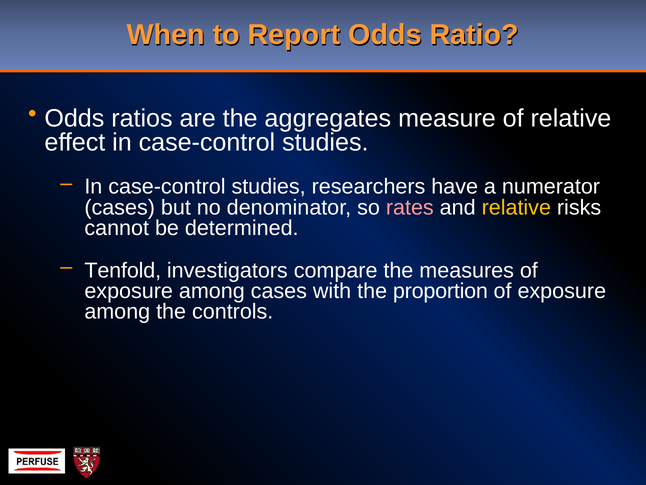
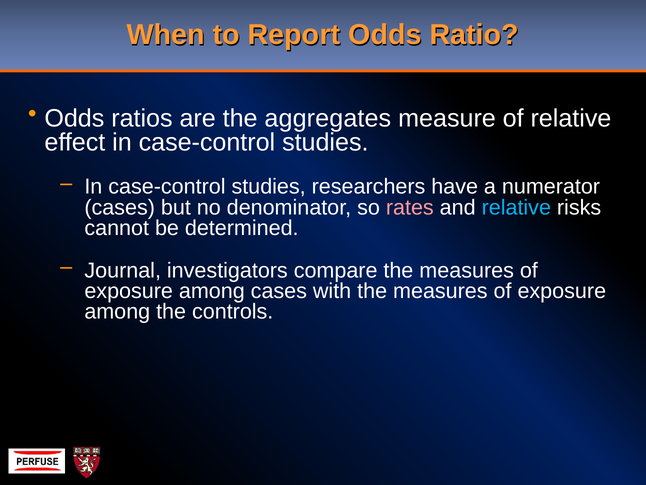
relative colour: yellow -> light blue (516, 207)
Tenfold: Tenfold -> Journal (123, 270)
with the proportion: proportion -> measures (440, 291)
